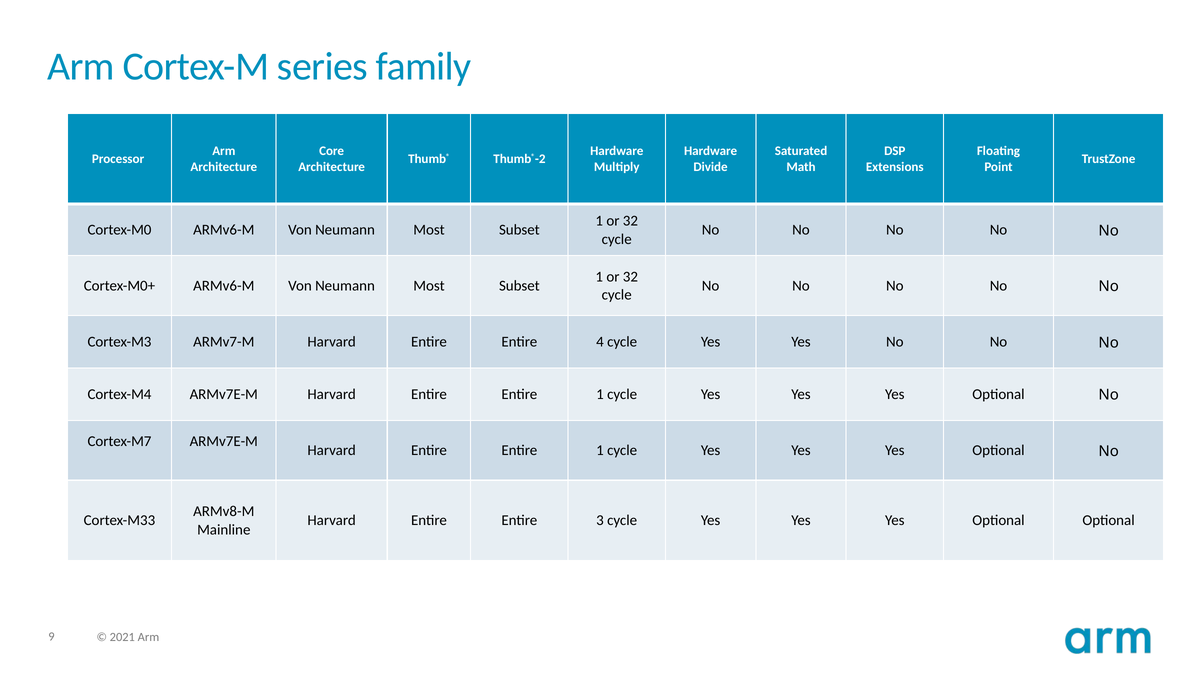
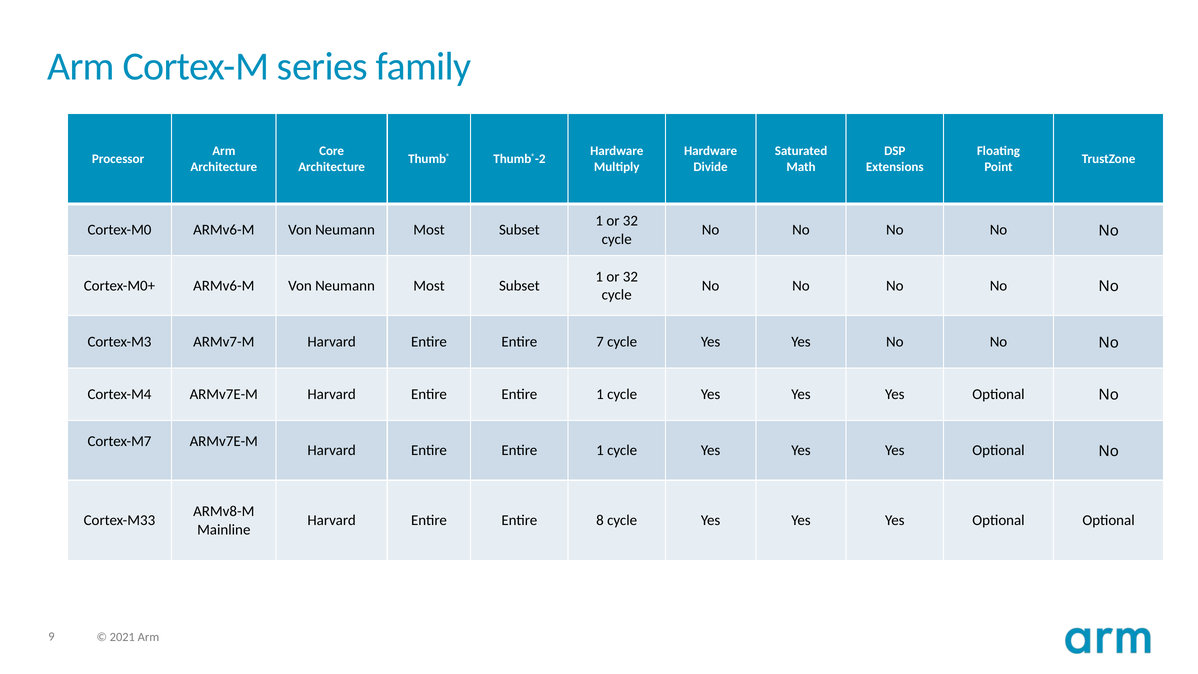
4: 4 -> 7 (600, 342)
3: 3 -> 8 (600, 520)
